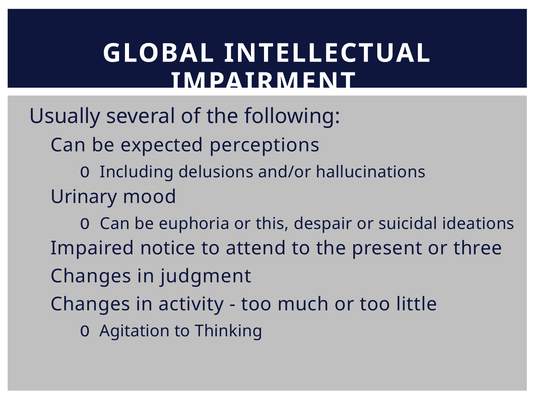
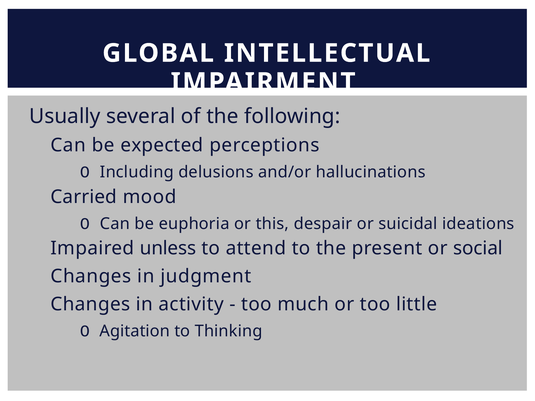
Urinary: Urinary -> Carried (84, 197)
notice: notice -> unless (168, 249)
three: three -> social (478, 249)
